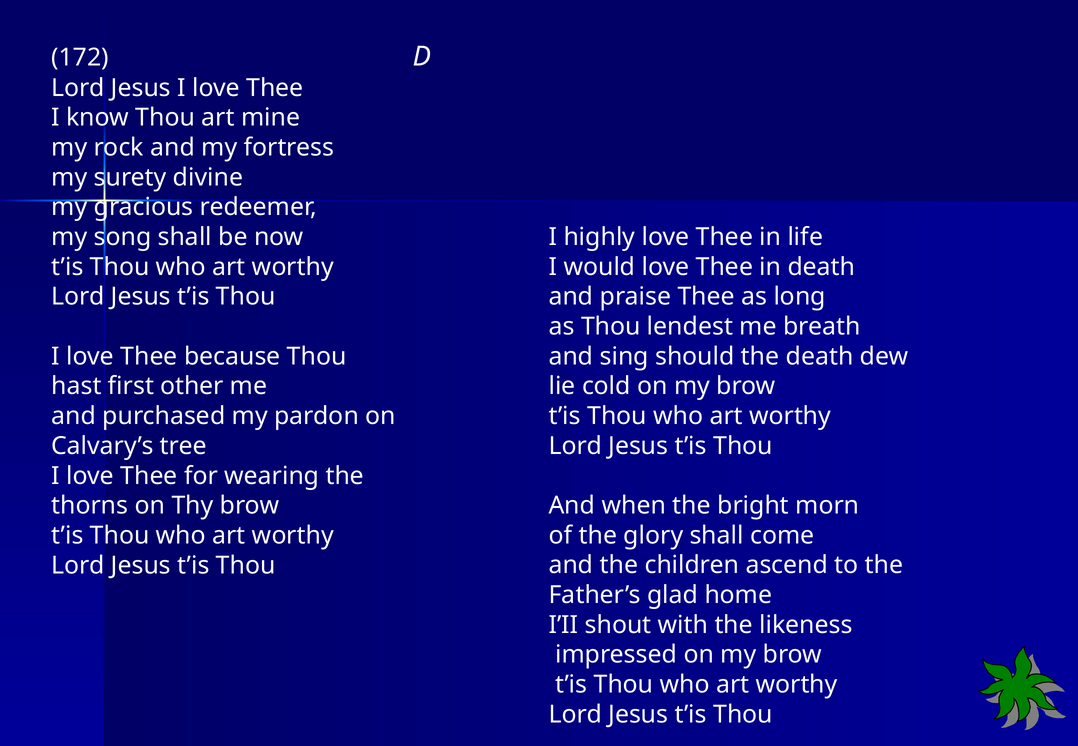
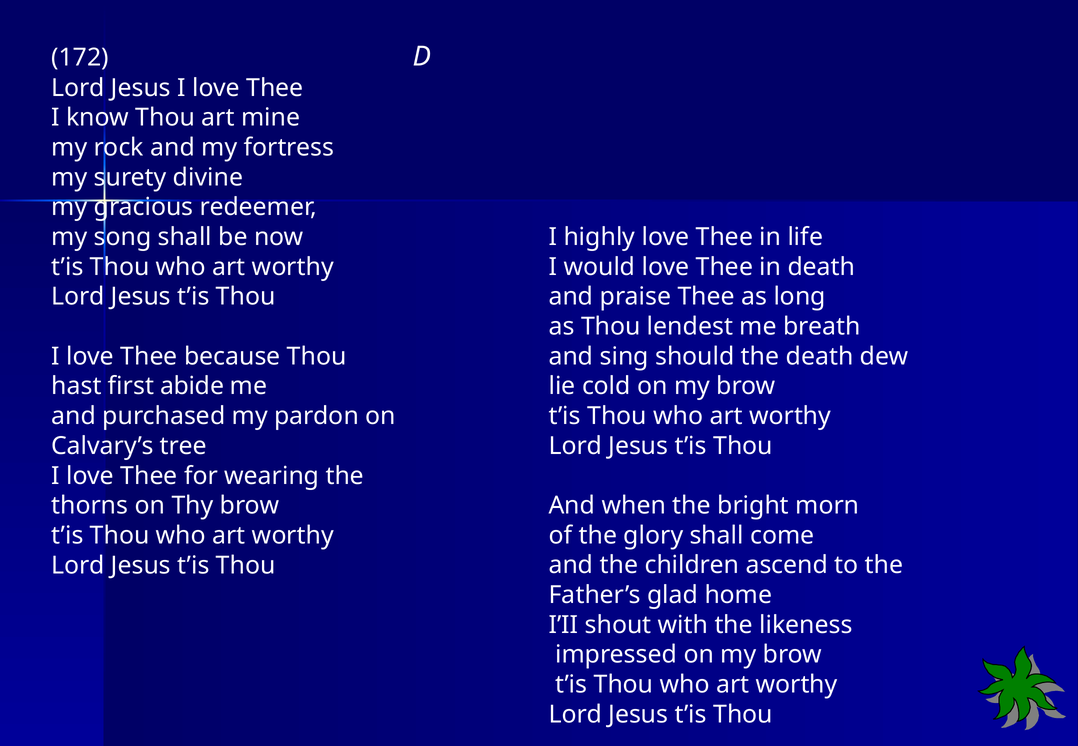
other: other -> abide (192, 386)
